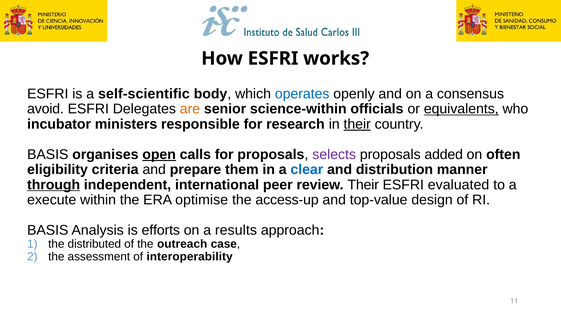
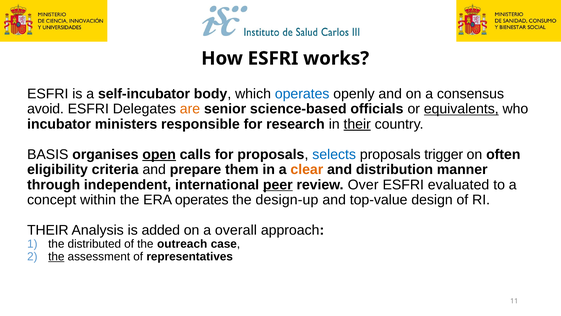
self-scientific: self-scientific -> self-incubator (144, 94)
science-within: science-within -> science-based (298, 109)
selects colour: purple -> blue (334, 154)
added: added -> trigger (444, 154)
clear colour: blue -> orange (307, 169)
through underline: present -> none (54, 184)
peer underline: none -> present (278, 184)
review Their: Their -> Over (363, 184)
execute: execute -> concept (52, 200)
ERA optimise: optimise -> operates (202, 200)
access-up: access-up -> design-up (287, 200)
BASIS: BASIS -> THEIR (48, 230)
efforts: efforts -> added (161, 230)
results: results -> overall (236, 230)
the underline: none -> present (56, 256)
interoperability: interoperability -> representatives (190, 256)
